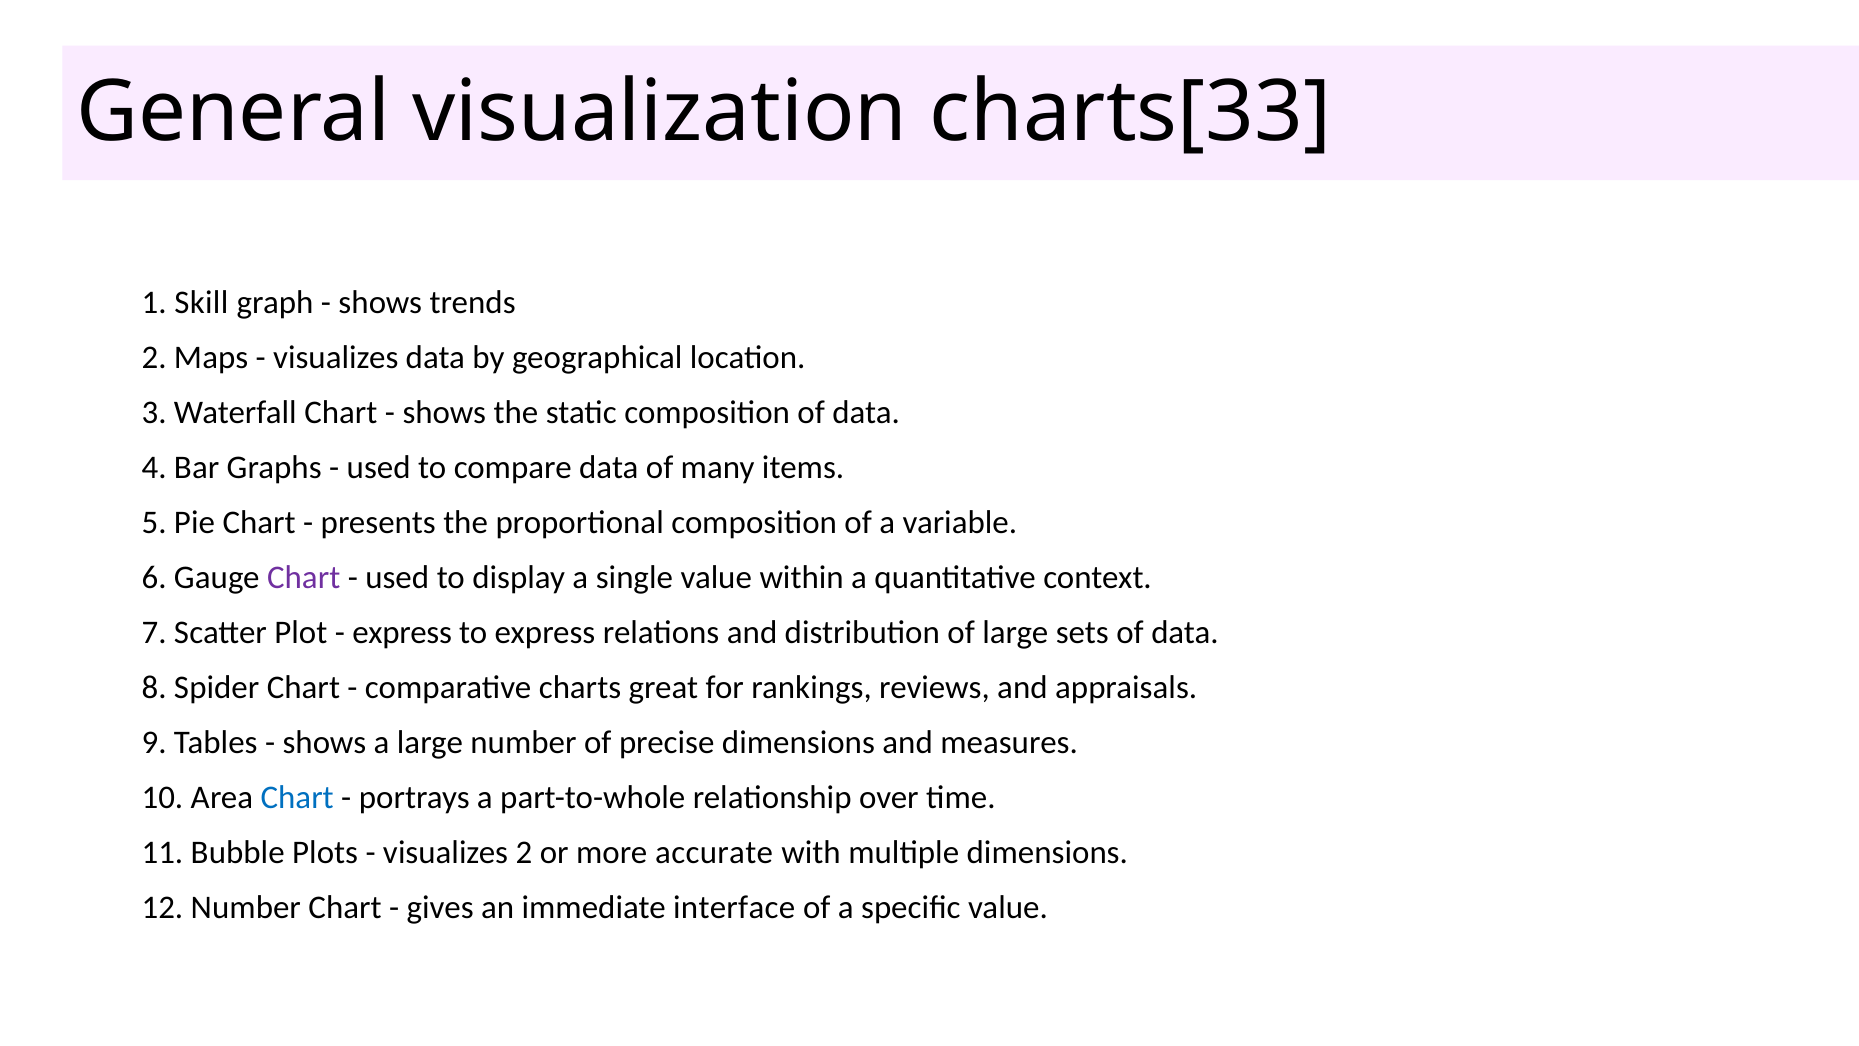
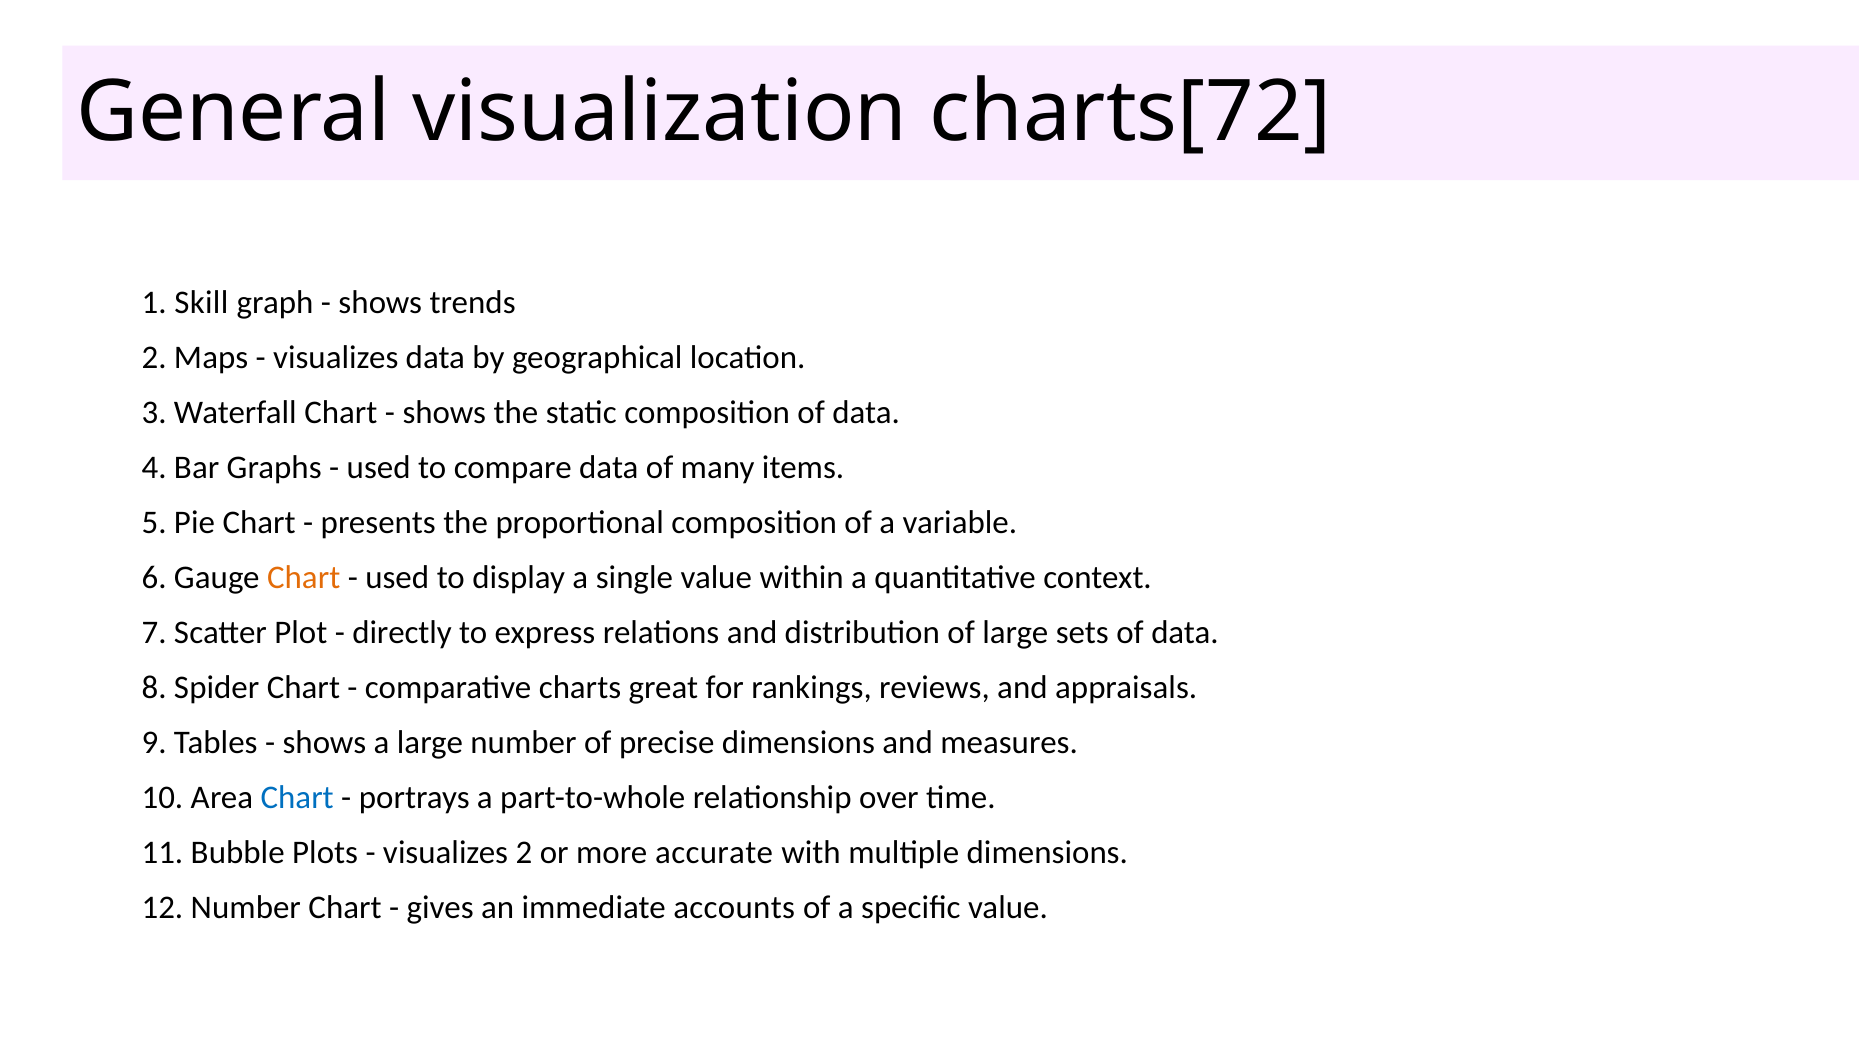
charts[33: charts[33 -> charts[72 (1130, 112)
Chart colour: purple -> orange (304, 578)
express: express -> directly (402, 633)
interface: interface -> accounts (734, 907)
